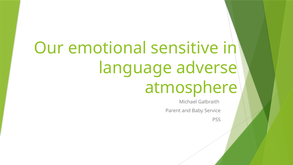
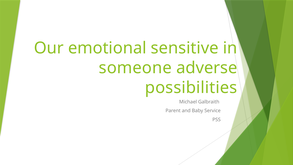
language: language -> someone (135, 68)
atmosphere: atmosphere -> possibilities (191, 88)
